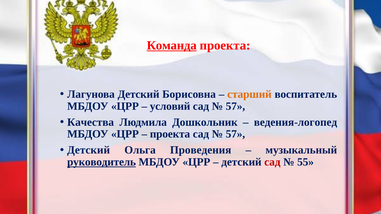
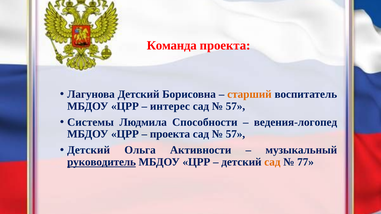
Команда underline: present -> none (172, 45)
условий: условий -> интерес (170, 106)
Качества: Качества -> Системы (91, 122)
Дошкольник: Дошкольник -> Способности (205, 122)
Проведения: Проведения -> Активности (201, 150)
сад colour: red -> orange (272, 162)
55: 55 -> 77 (306, 162)
